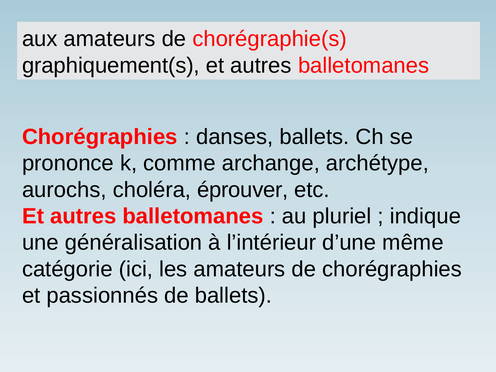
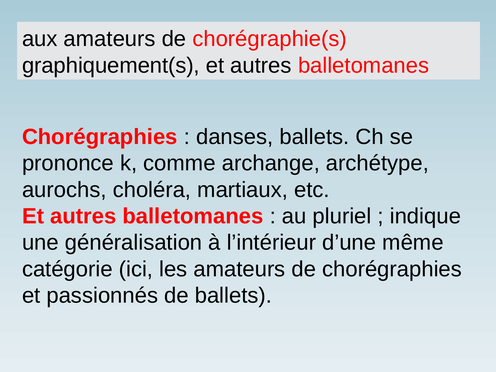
éprouver: éprouver -> martiaux (243, 190)
